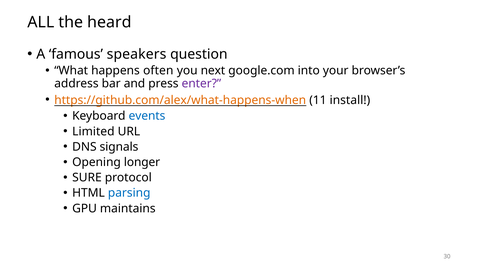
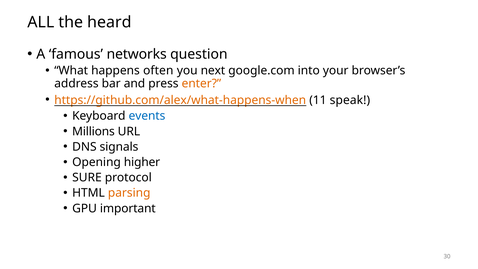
speakers: speakers -> networks (137, 54)
enter colour: purple -> orange (201, 83)
install: install -> speak (350, 100)
Limited: Limited -> Millions (93, 131)
longer: longer -> higher (142, 162)
parsing colour: blue -> orange (129, 193)
maintains: maintains -> important (128, 208)
